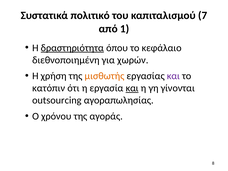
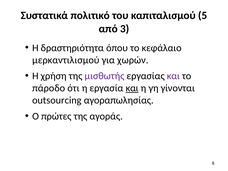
7: 7 -> 5 (203, 15)
1: 1 -> 3 (125, 29)
δραστηριότητα underline: present -> none (72, 48)
διεθνοποιημένη: διεθνοποιημένη -> μερκαντιλισμού (66, 60)
μισθωτής colour: orange -> purple (105, 76)
κατόπιν: κατόπιν -> πάροδο (49, 88)
χρόνου: χρόνου -> πρώτες (56, 116)
